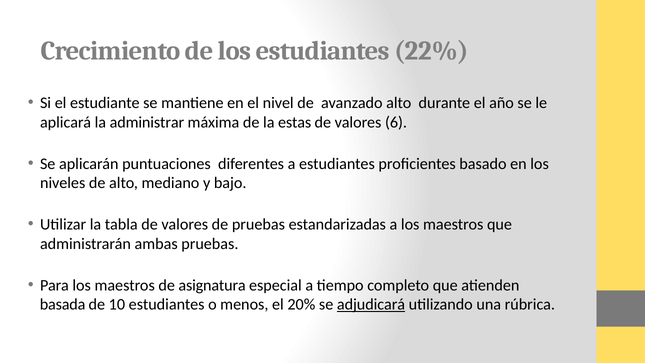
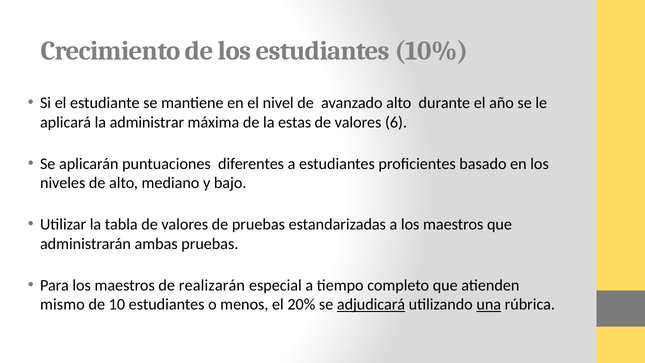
22%: 22% -> 10% (431, 51)
asignatura: asignatura -> realizarán (212, 285)
basada: basada -> mismo (62, 305)
una underline: none -> present (489, 305)
